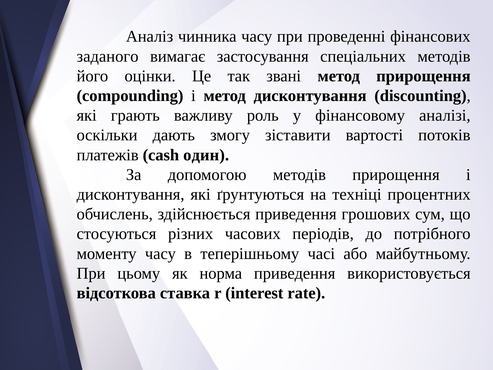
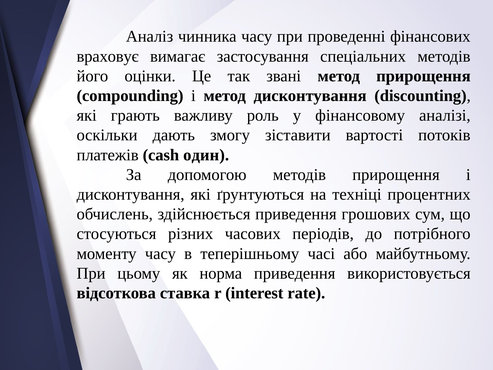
заданого: заданого -> враховує (108, 56)
